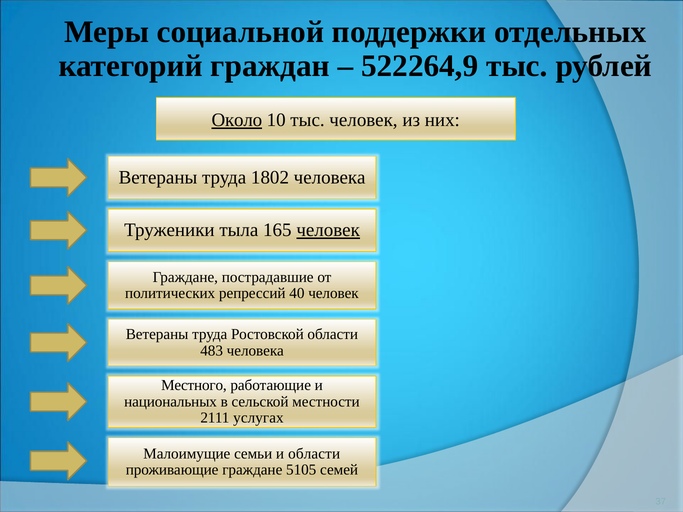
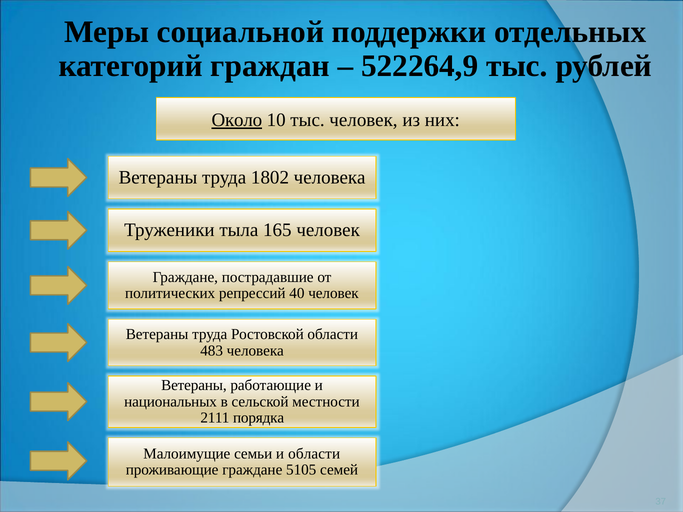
человек underline: present -> none (328, 230)
Местного: Местного -> Ветераны (194, 385)
услугах: услугах -> порядка (259, 418)
